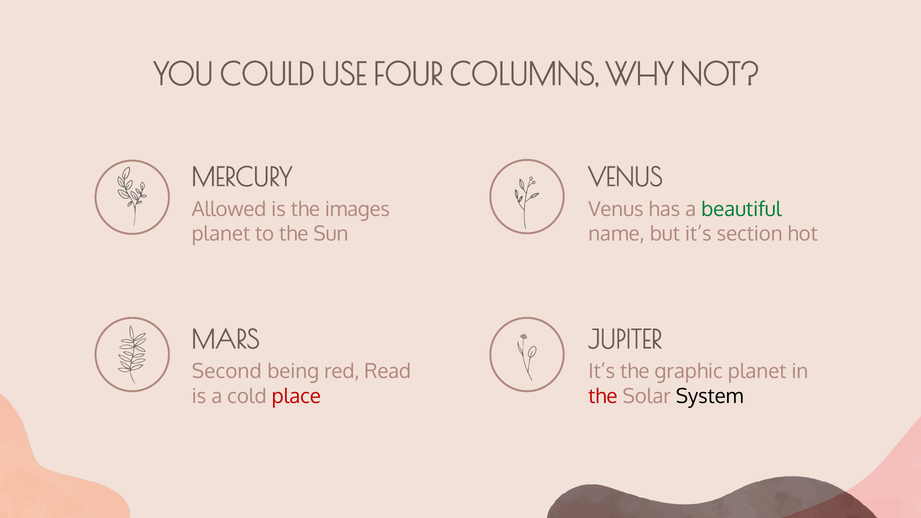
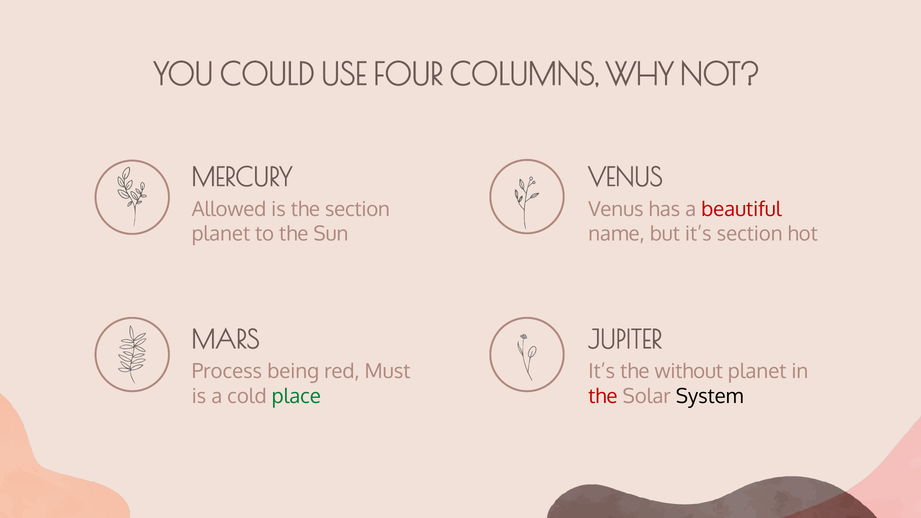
the images: images -> section (357, 209)
beautiful colour: green -> red (741, 209)
Second: Second -> Process (227, 372)
Read: Read -> Must (388, 372)
graphic: graphic -> without (689, 372)
place colour: red -> green (296, 396)
